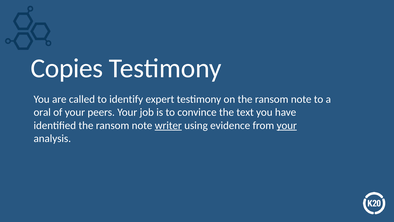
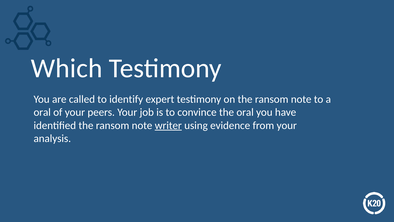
Copies: Copies -> Which (67, 68)
the text: text -> oral (245, 112)
your underline: present -> none (287, 125)
